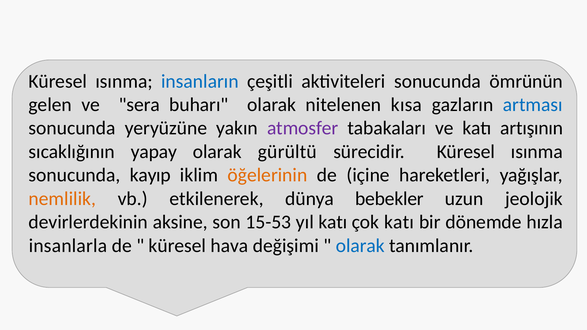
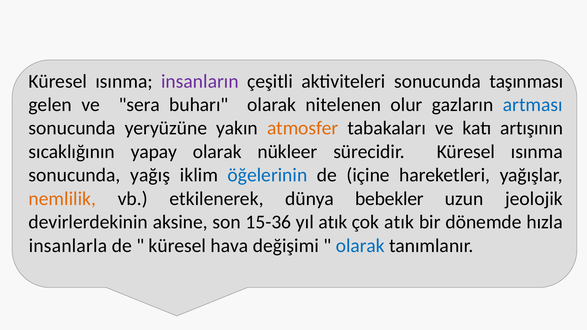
insanların colour: blue -> purple (200, 81)
ömrünün: ömrünün -> taşınması (526, 81)
kısa: kısa -> olur (407, 105)
atmosfer colour: purple -> orange (303, 128)
gürültü: gürültü -> nükleer (287, 152)
kayıp: kayıp -> yağış (150, 175)
öğelerinin colour: orange -> blue (267, 175)
15-53: 15-53 -> 15-36 (268, 222)
yıl katı: katı -> atık (333, 222)
çok katı: katı -> atık (399, 222)
